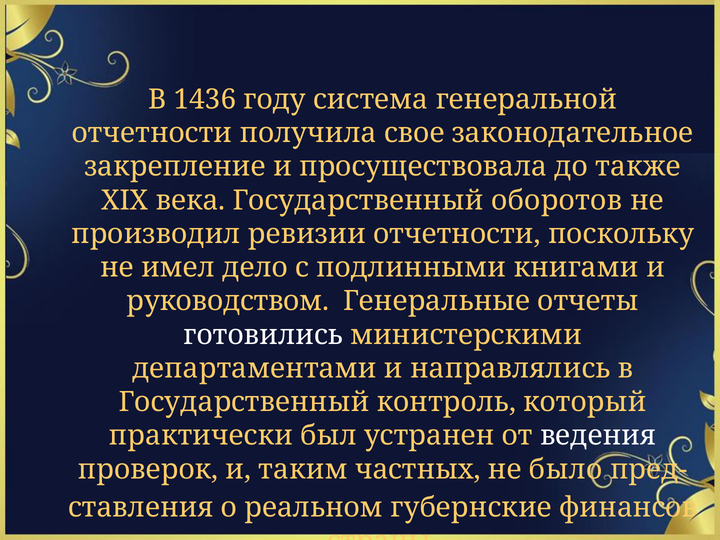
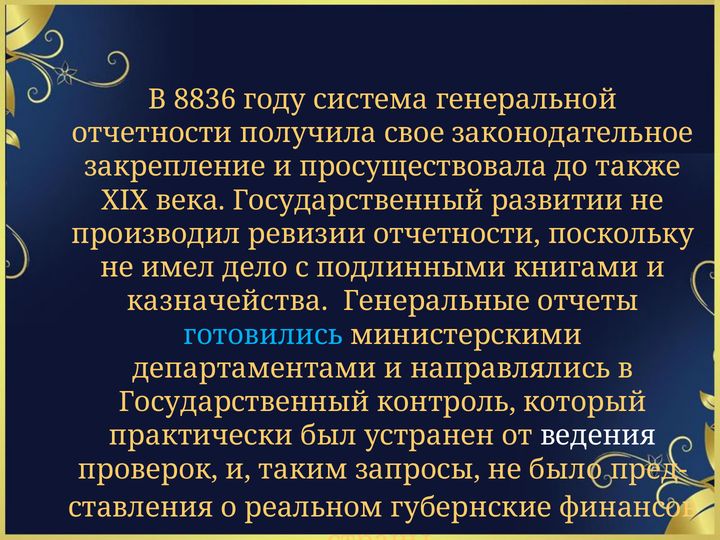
1436: 1436 -> 8836 (205, 99)
оборотов: оборотов -> развитии (557, 200)
руководством: руководством -> казначейства (227, 301)
готовились colour: white -> light blue (263, 335)
частных: частных -> запросы (418, 469)
